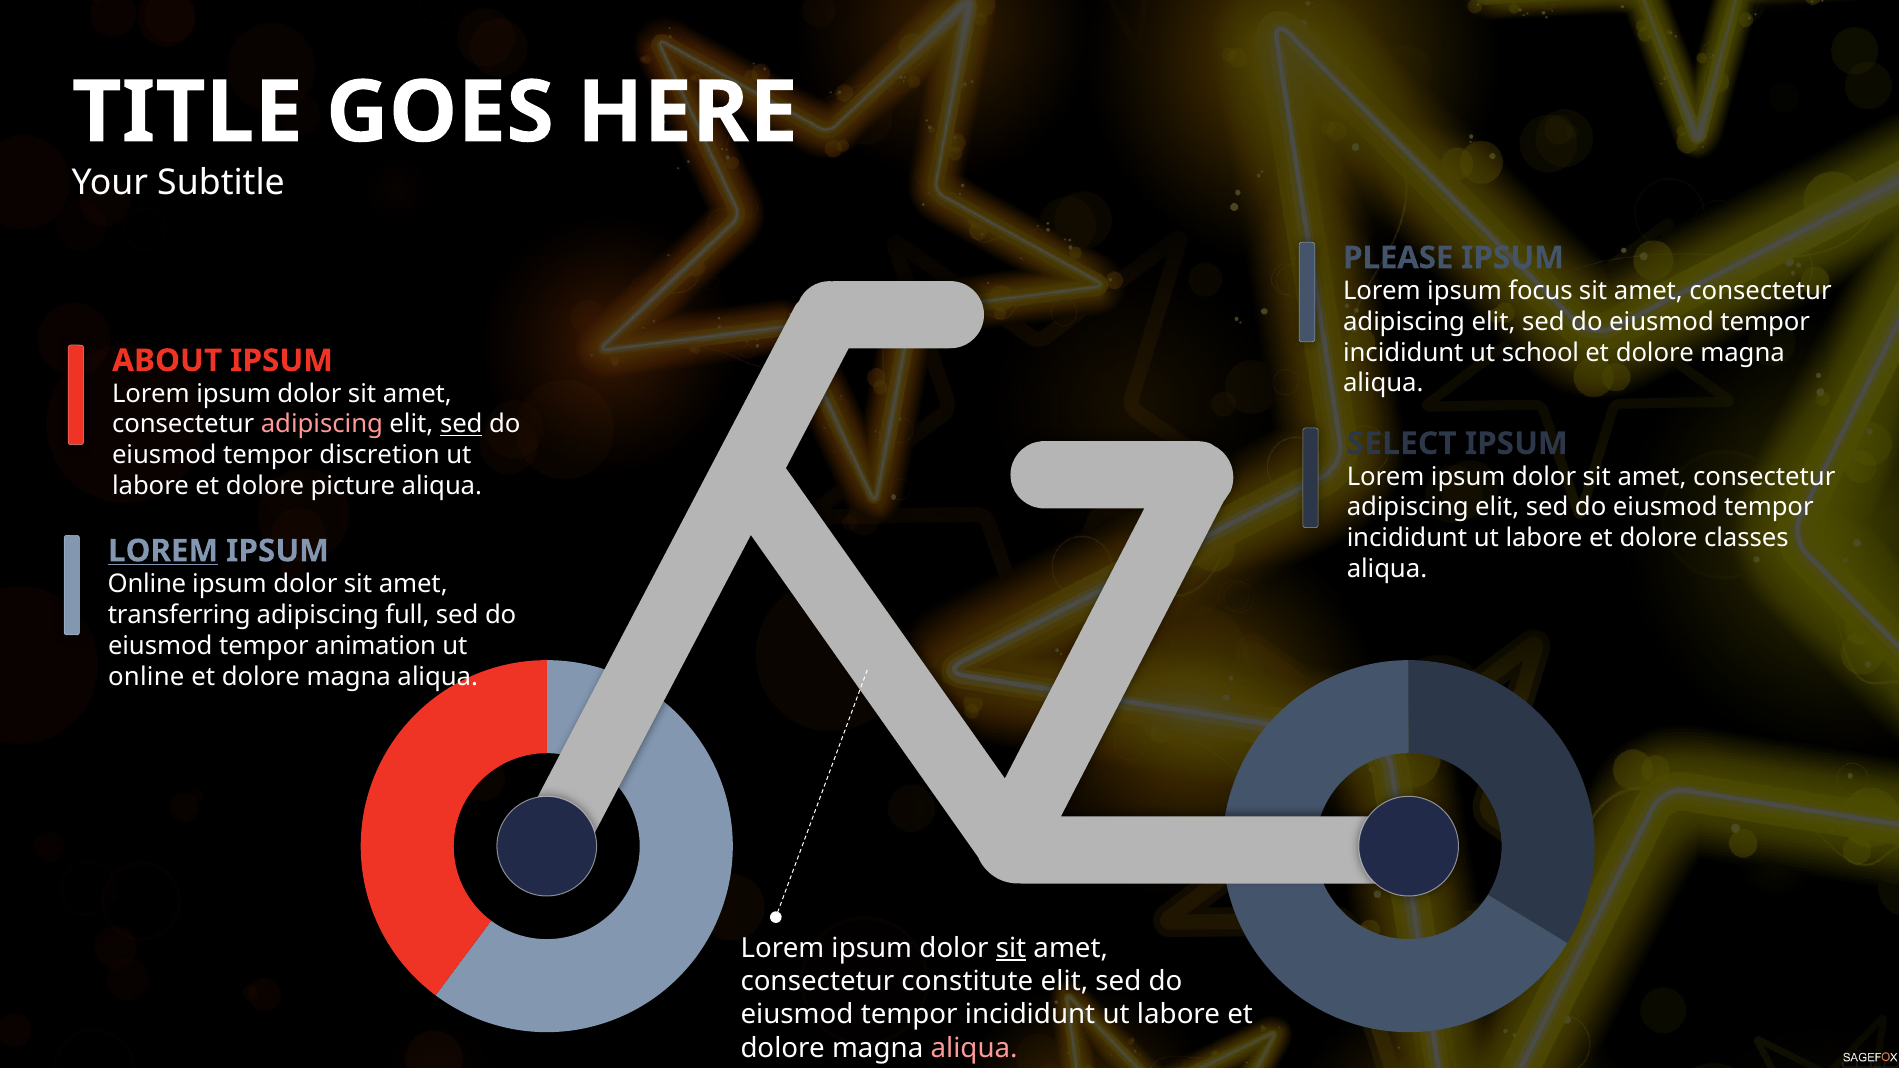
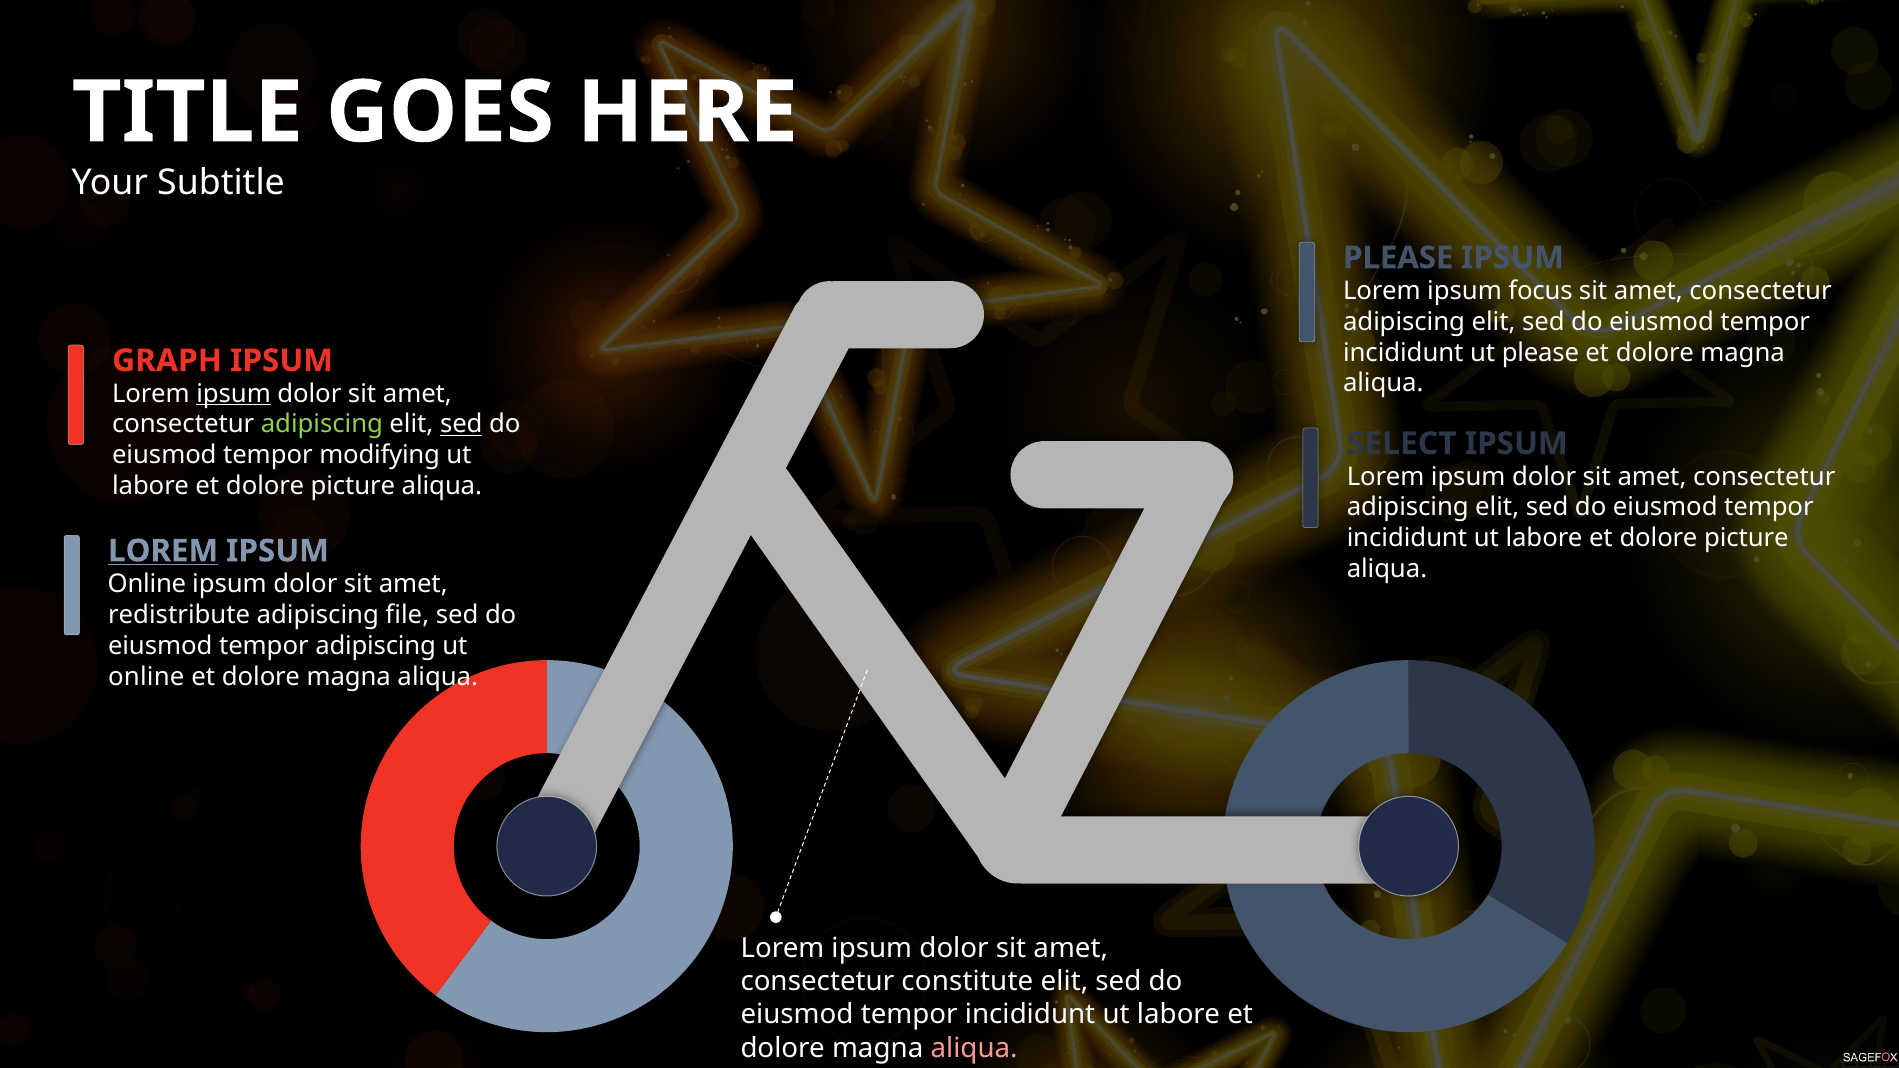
ut school: school -> please (1540, 353)
ABOUT: ABOUT -> GRAPH (167, 361)
ipsum underline: none -> present (234, 394)
adipiscing colour: pink -> light green (322, 425)
discretion: discretion -> modifying (380, 455)
classes: classes -> picture (1746, 538)
transferring: transferring -> redistribute (179, 615)
full: full -> file (407, 615)
tempor animation: animation -> adipiscing (376, 646)
sit underline: present -> none (1011, 948)
